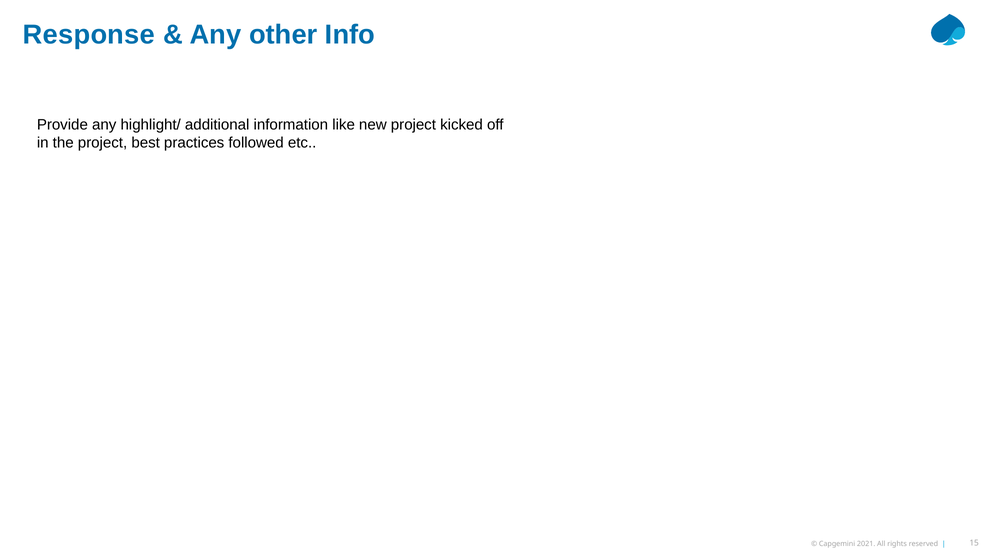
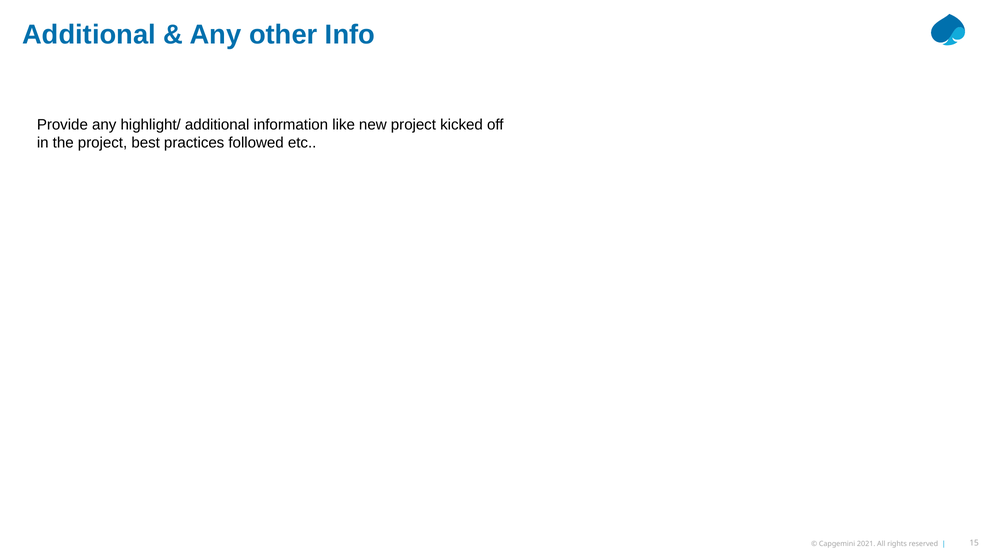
Response: Response -> Additional (89, 35)
